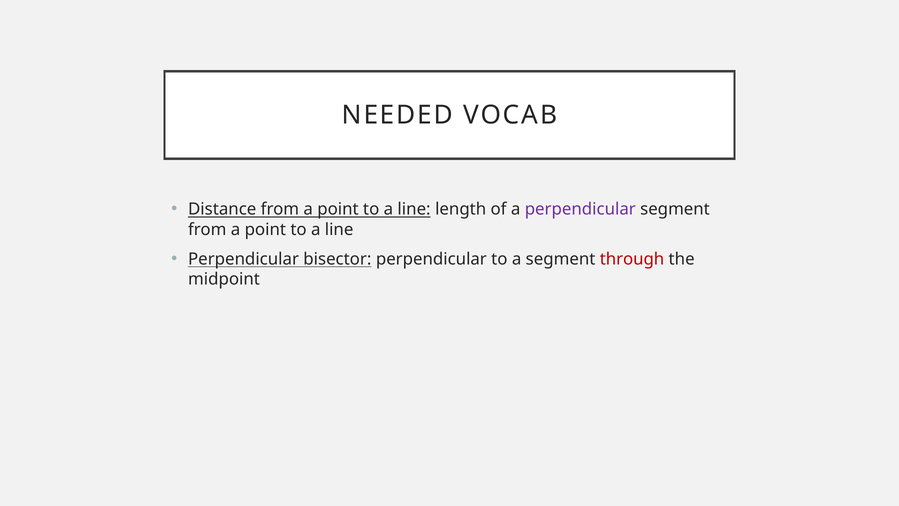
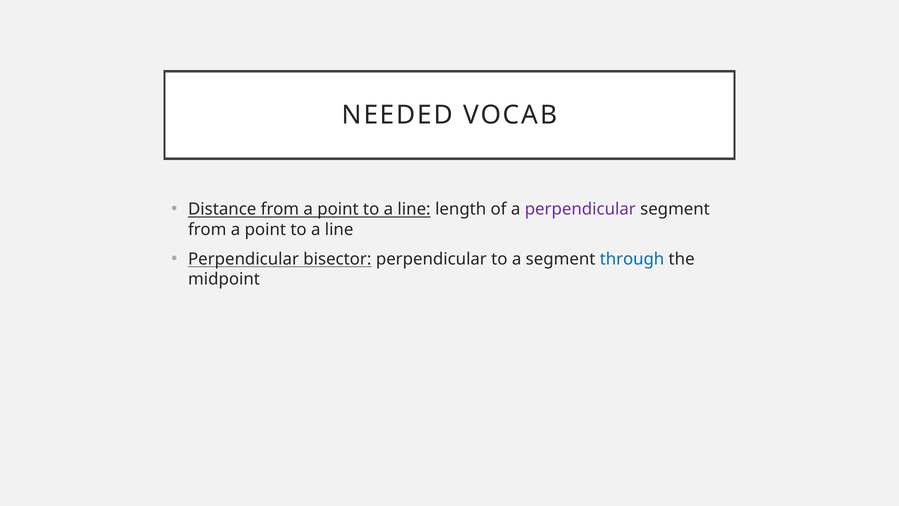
through colour: red -> blue (632, 259)
